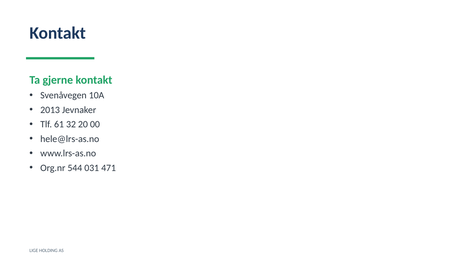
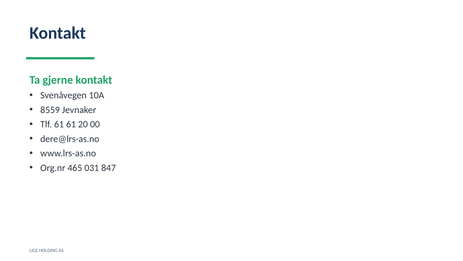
2013: 2013 -> 8559 (50, 110)
61 32: 32 -> 61 (71, 124)
hele@lrs-as.no: hele@lrs-as.no -> dere@lrs-as.no (70, 139)
544: 544 -> 465 (75, 168)
471: 471 -> 847 (109, 168)
